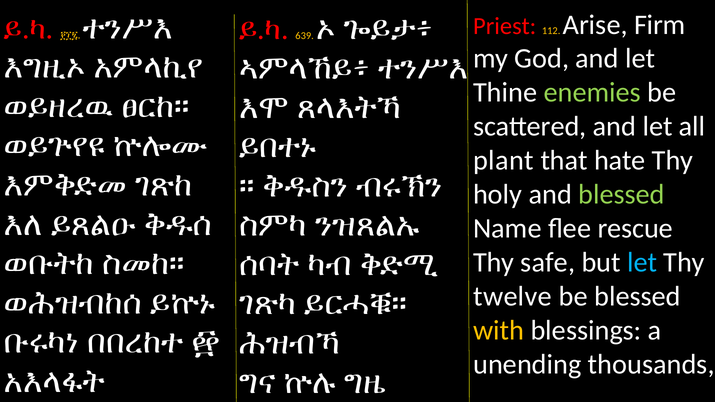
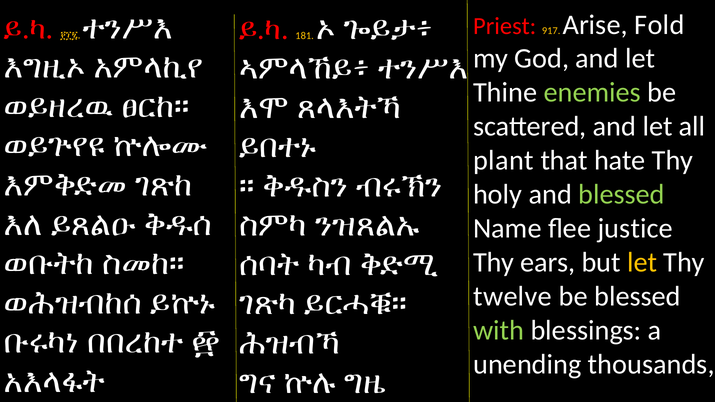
112: 112 -> 917 (551, 31)
Firm: Firm -> Fold (660, 25)
639: 639 -> 181 (305, 36)
rescue: rescue -> justice (635, 229)
safe: safe -> ears (548, 262)
let colour: light blue -> yellow (642, 262)
with colour: yellow -> light green (499, 330)
